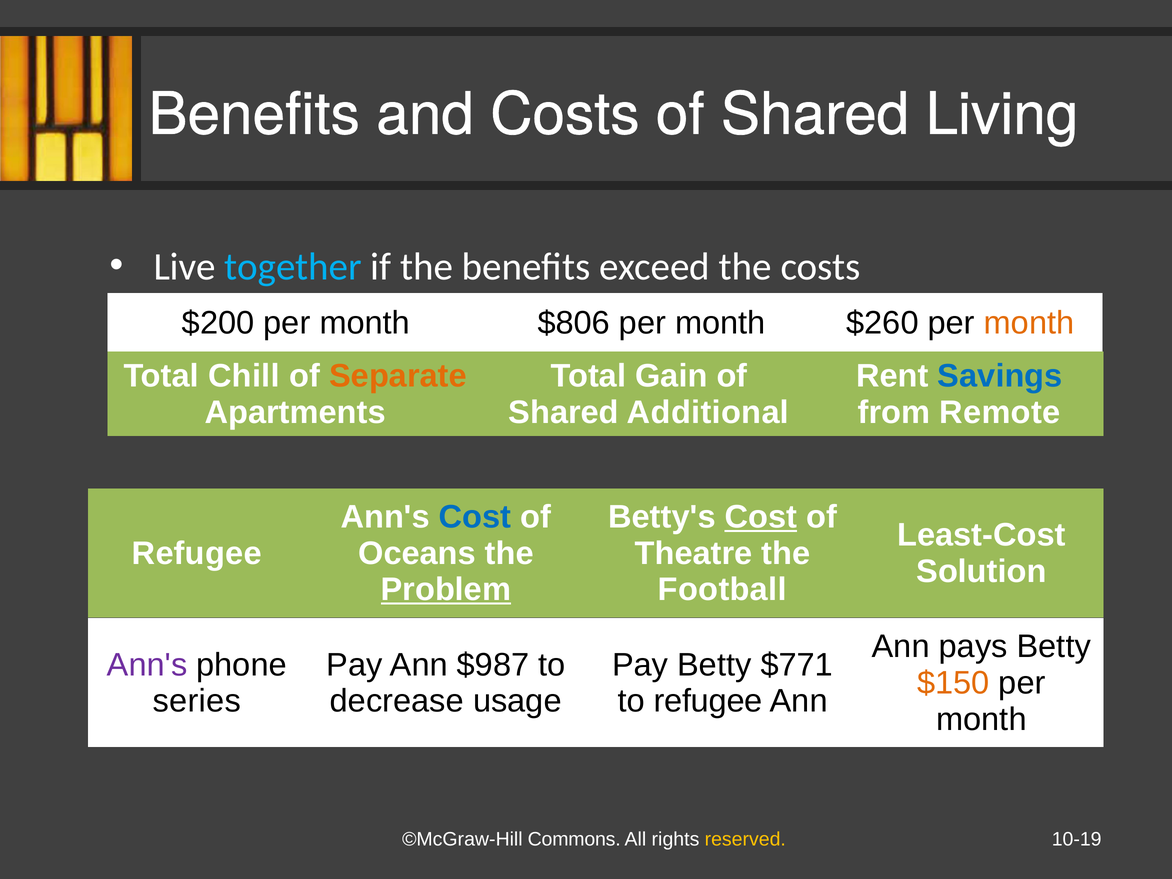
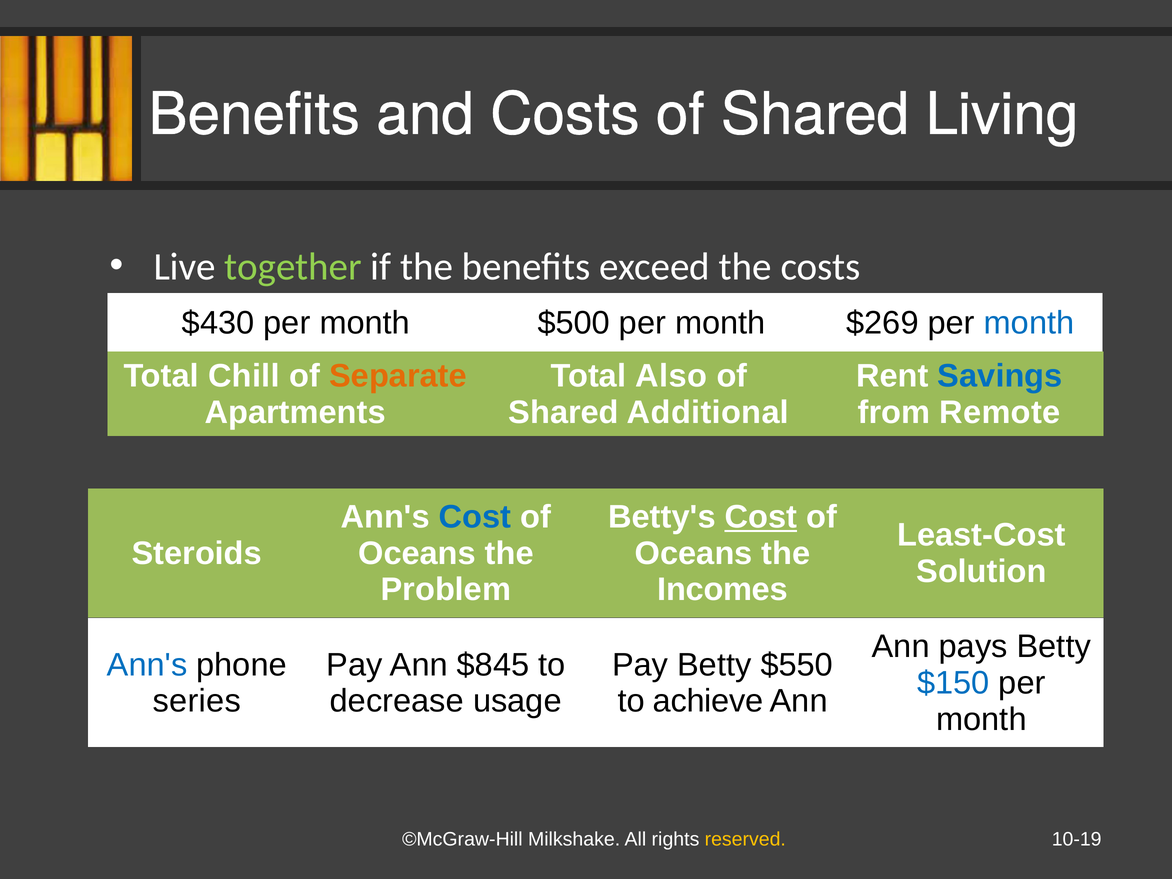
together colour: light blue -> light green (293, 267)
$200: $200 -> $430 (218, 323)
$806: $806 -> $500 (574, 323)
$260: $260 -> $269 (882, 323)
month colour: orange -> blue (1029, 323)
Gain: Gain -> Also (671, 376)
Refugee: Refugee -> Steroids (197, 553)
Theatre: Theatre -> Oceans (694, 553)
Problem underline: present -> none (446, 590)
Football: Football -> Incomes (723, 590)
Ann's colour: purple -> blue (147, 665)
$987: $987 -> $845 (493, 665)
$771: $771 -> $550 (797, 665)
$150 colour: orange -> blue (953, 683)
to refugee: refugee -> achieve (708, 701)
Commons: Commons -> Milkshake (574, 839)
